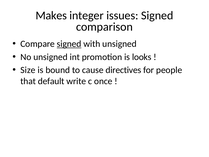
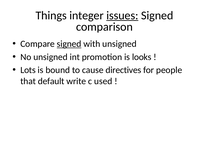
Makes: Makes -> Things (51, 15)
issues underline: none -> present (122, 15)
Size: Size -> Lots (28, 70)
once: once -> used (103, 81)
